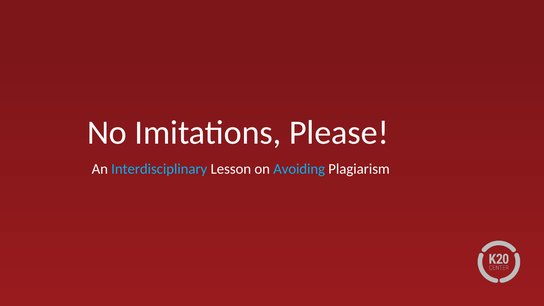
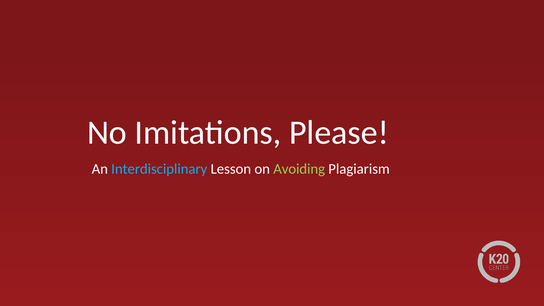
Avoiding colour: light blue -> light green (299, 169)
